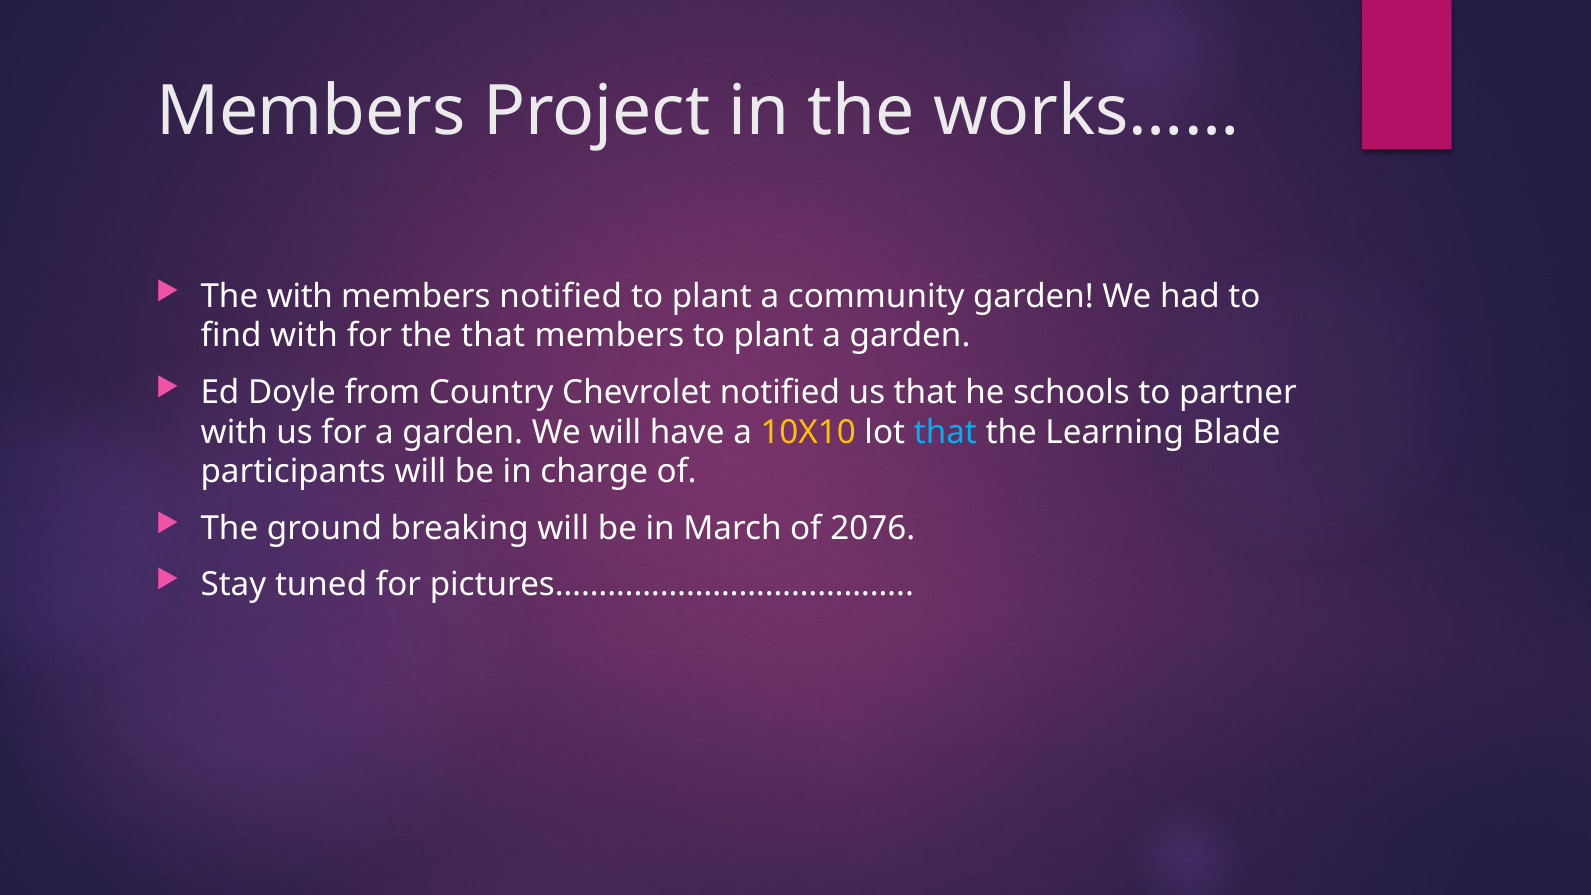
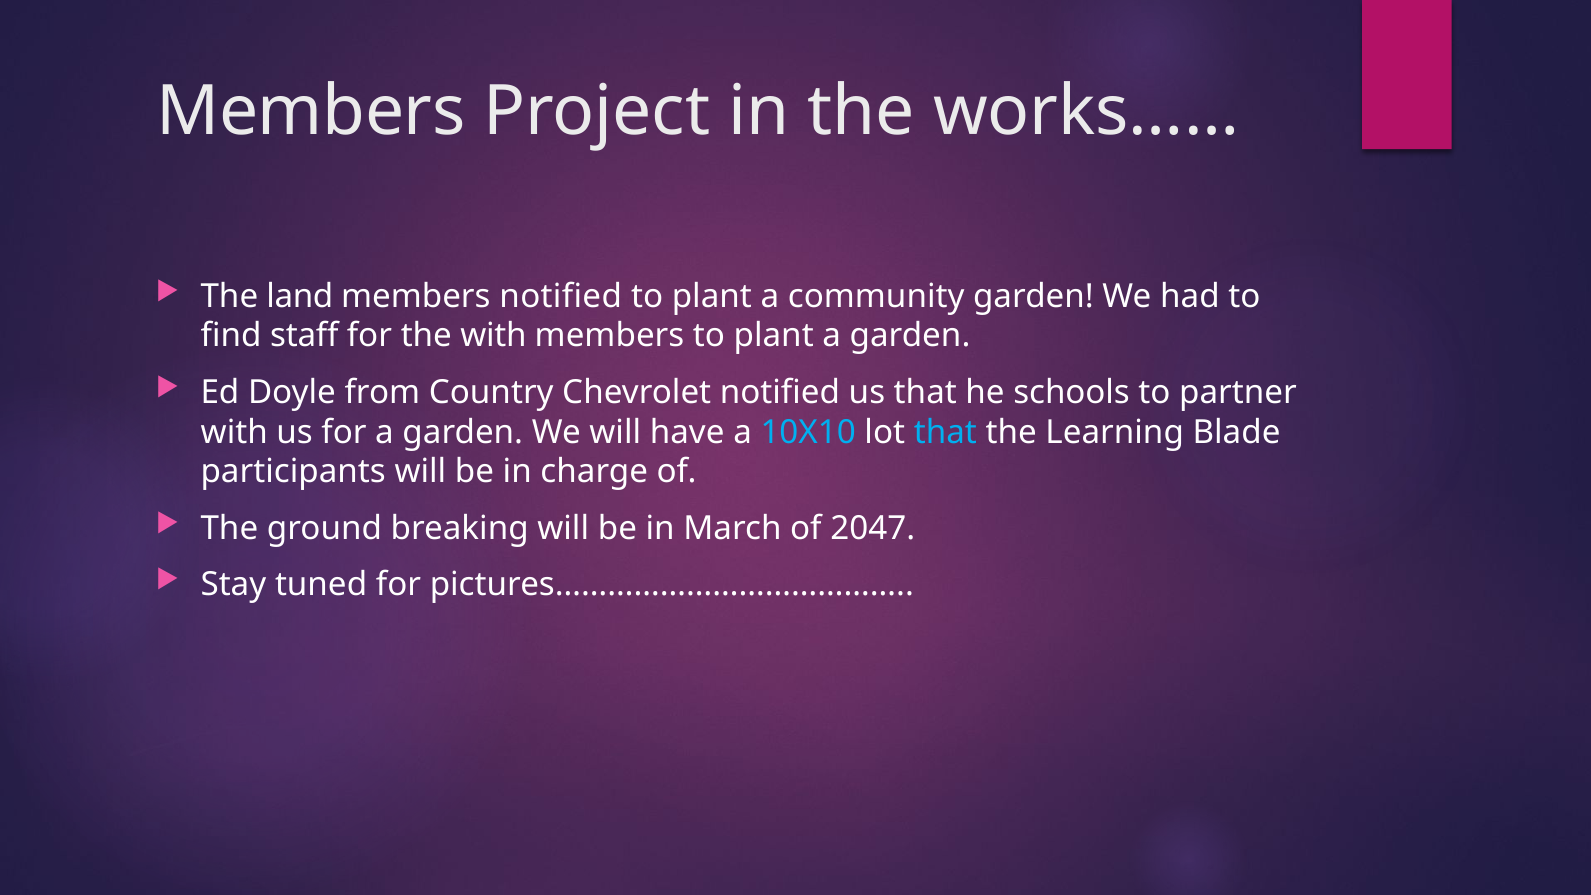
The with: with -> land (300, 296)
find with: with -> staff (304, 336)
the that: that -> with (493, 336)
10X10 colour: yellow -> light blue (808, 432)
2076: 2076 -> 2047 (873, 528)
